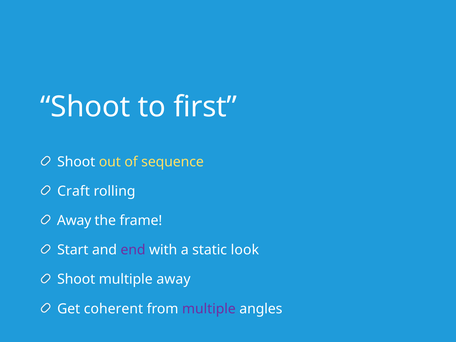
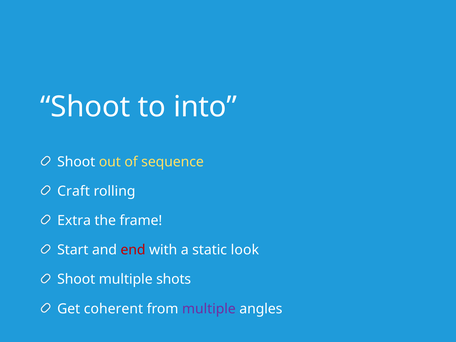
first: first -> into (205, 107)
Away: Away -> Extra (74, 221)
end colour: purple -> red (133, 250)
multiple away: away -> shots (174, 279)
